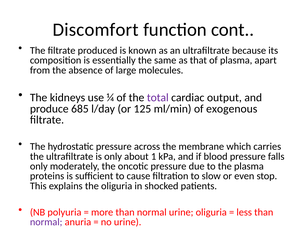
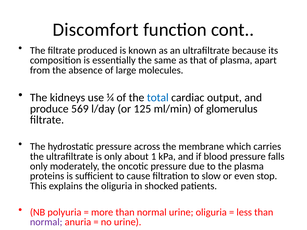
total colour: purple -> blue (158, 98)
685: 685 -> 569 (80, 109)
exogenous: exogenous -> glomerulus (232, 109)
